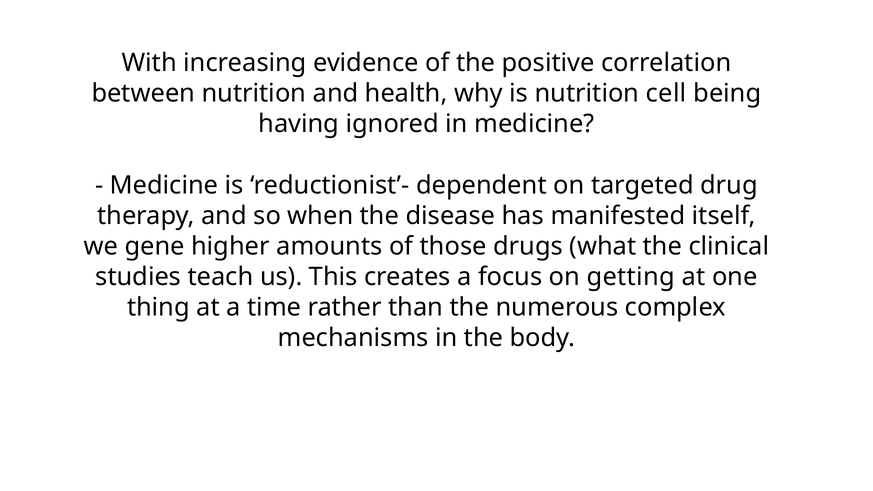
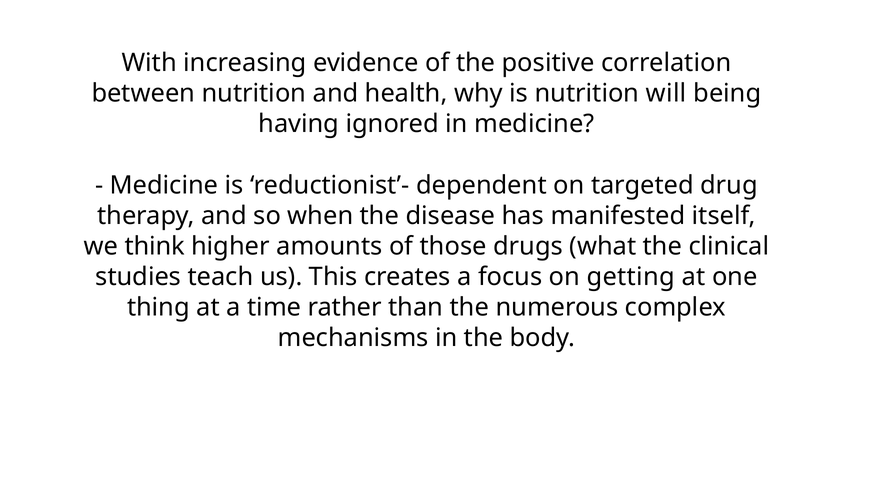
cell: cell -> will (666, 93)
gene: gene -> think (155, 246)
